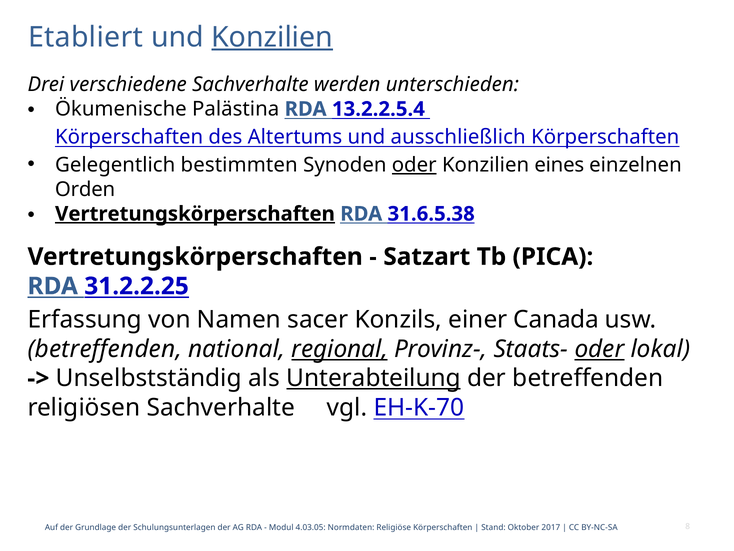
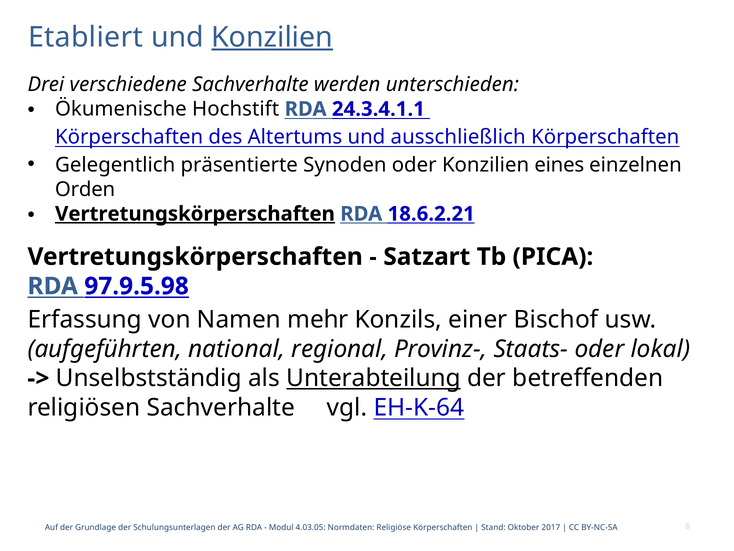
Palästina: Palästina -> Hochstift (236, 109)
13.2.2.5.4: 13.2.2.5.4 -> 24.3.4.1.1 (378, 109)
bestimmten: bestimmten -> präsentierte (239, 165)
oder underline: present -> none (414, 165)
31.6.5.38: 31.6.5.38 -> 18.6.2.21 (431, 214)
31.2.2.25: 31.2.2.25 -> 97.9.5.98 (137, 286)
sacer: sacer -> mehr (318, 319)
Canada: Canada -> Bischof (556, 319)
betreffenden: betreffenden -> aufgeführten (105, 349)
regional underline: present -> none (340, 349)
oder underline: present -> none (599, 349)
EH-K-70: EH-K-70 -> EH-K-64 (419, 407)
